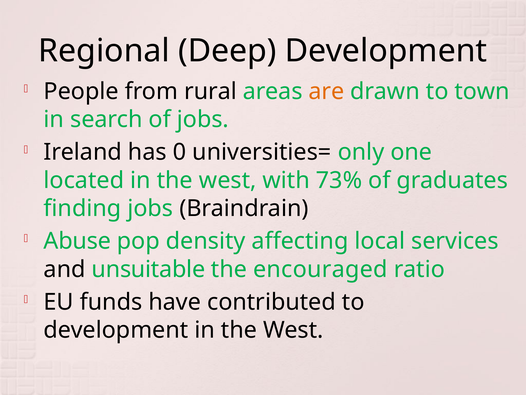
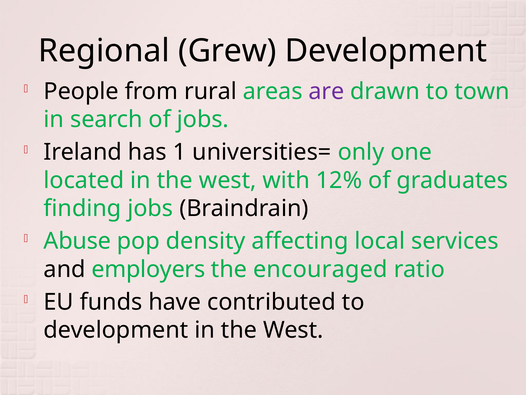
Deep: Deep -> Grew (227, 51)
are colour: orange -> purple (326, 91)
0: 0 -> 1 (179, 152)
73%: 73% -> 12% (339, 180)
unsuitable: unsuitable -> employers (148, 269)
